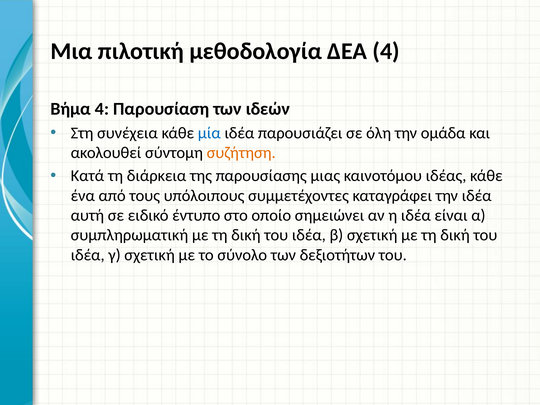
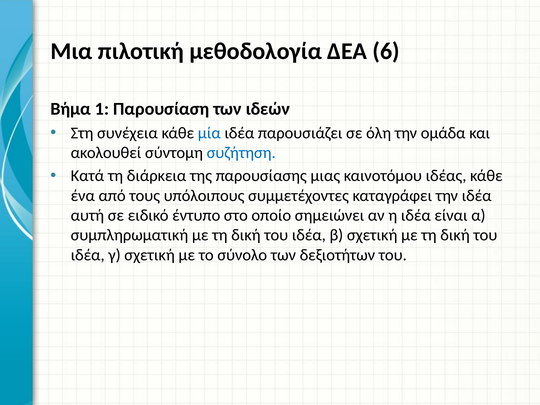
ΔΕΑ 4: 4 -> 6 (386, 51)
Βήμα 4: 4 -> 1 (102, 109)
συζήτηση colour: orange -> blue (241, 153)
